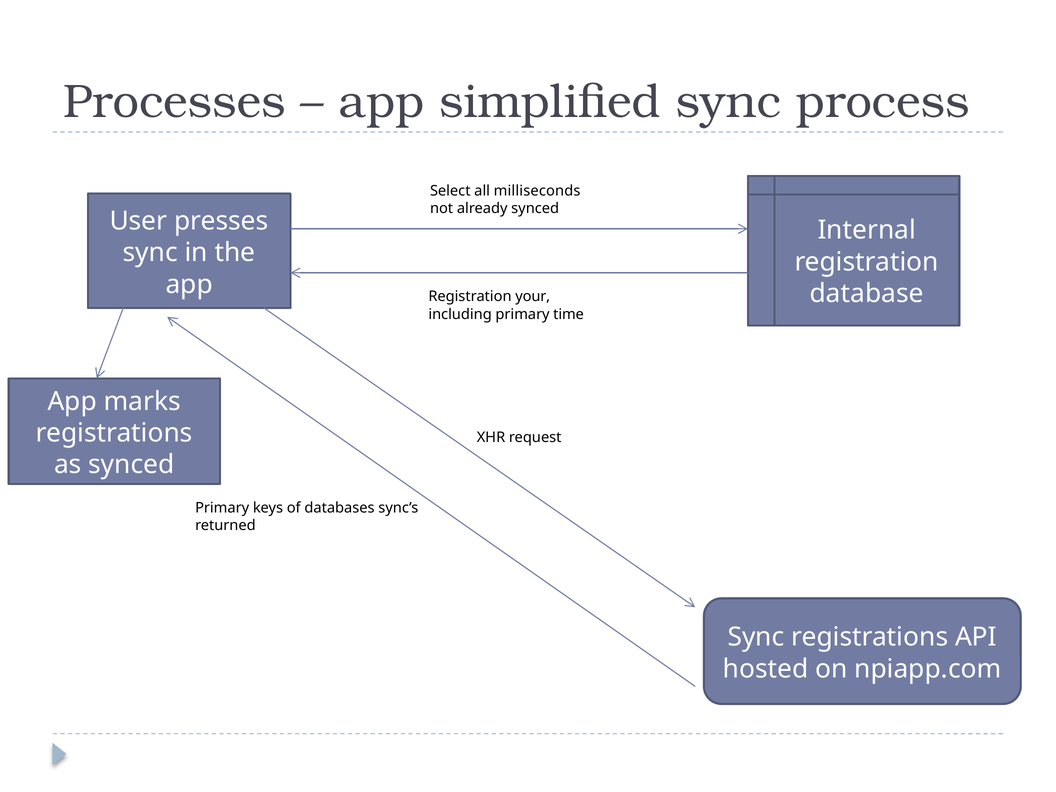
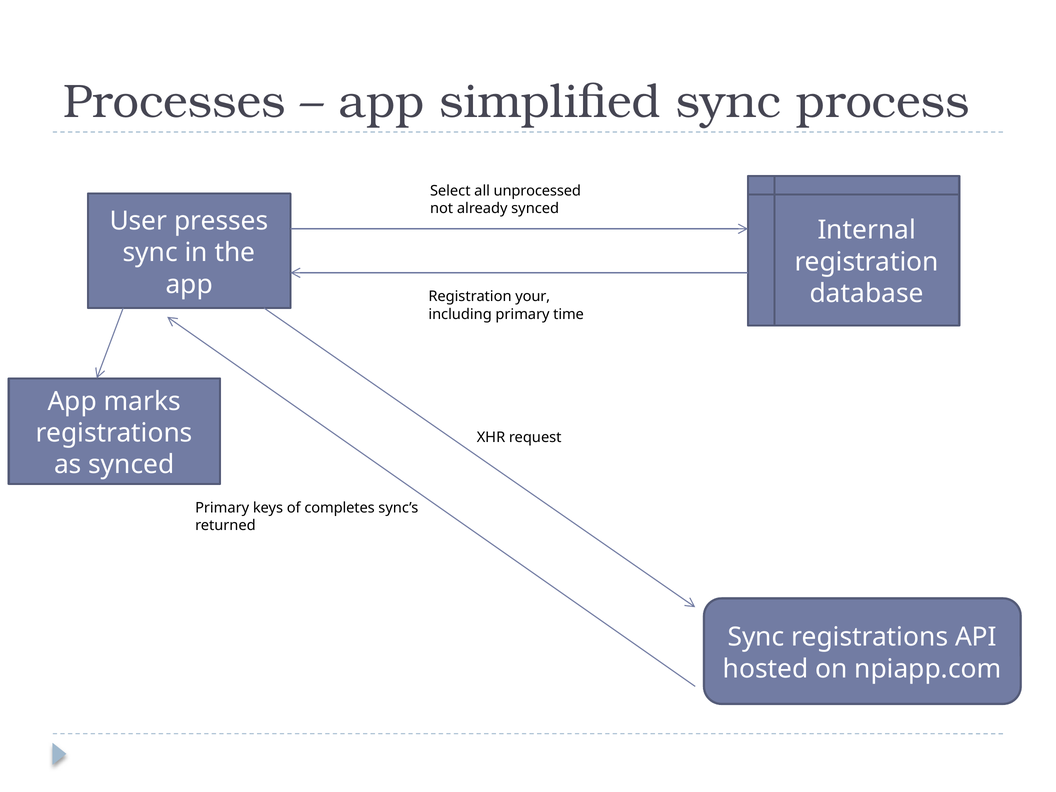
milliseconds: milliseconds -> unprocessed (537, 191)
databases: databases -> completes (340, 508)
